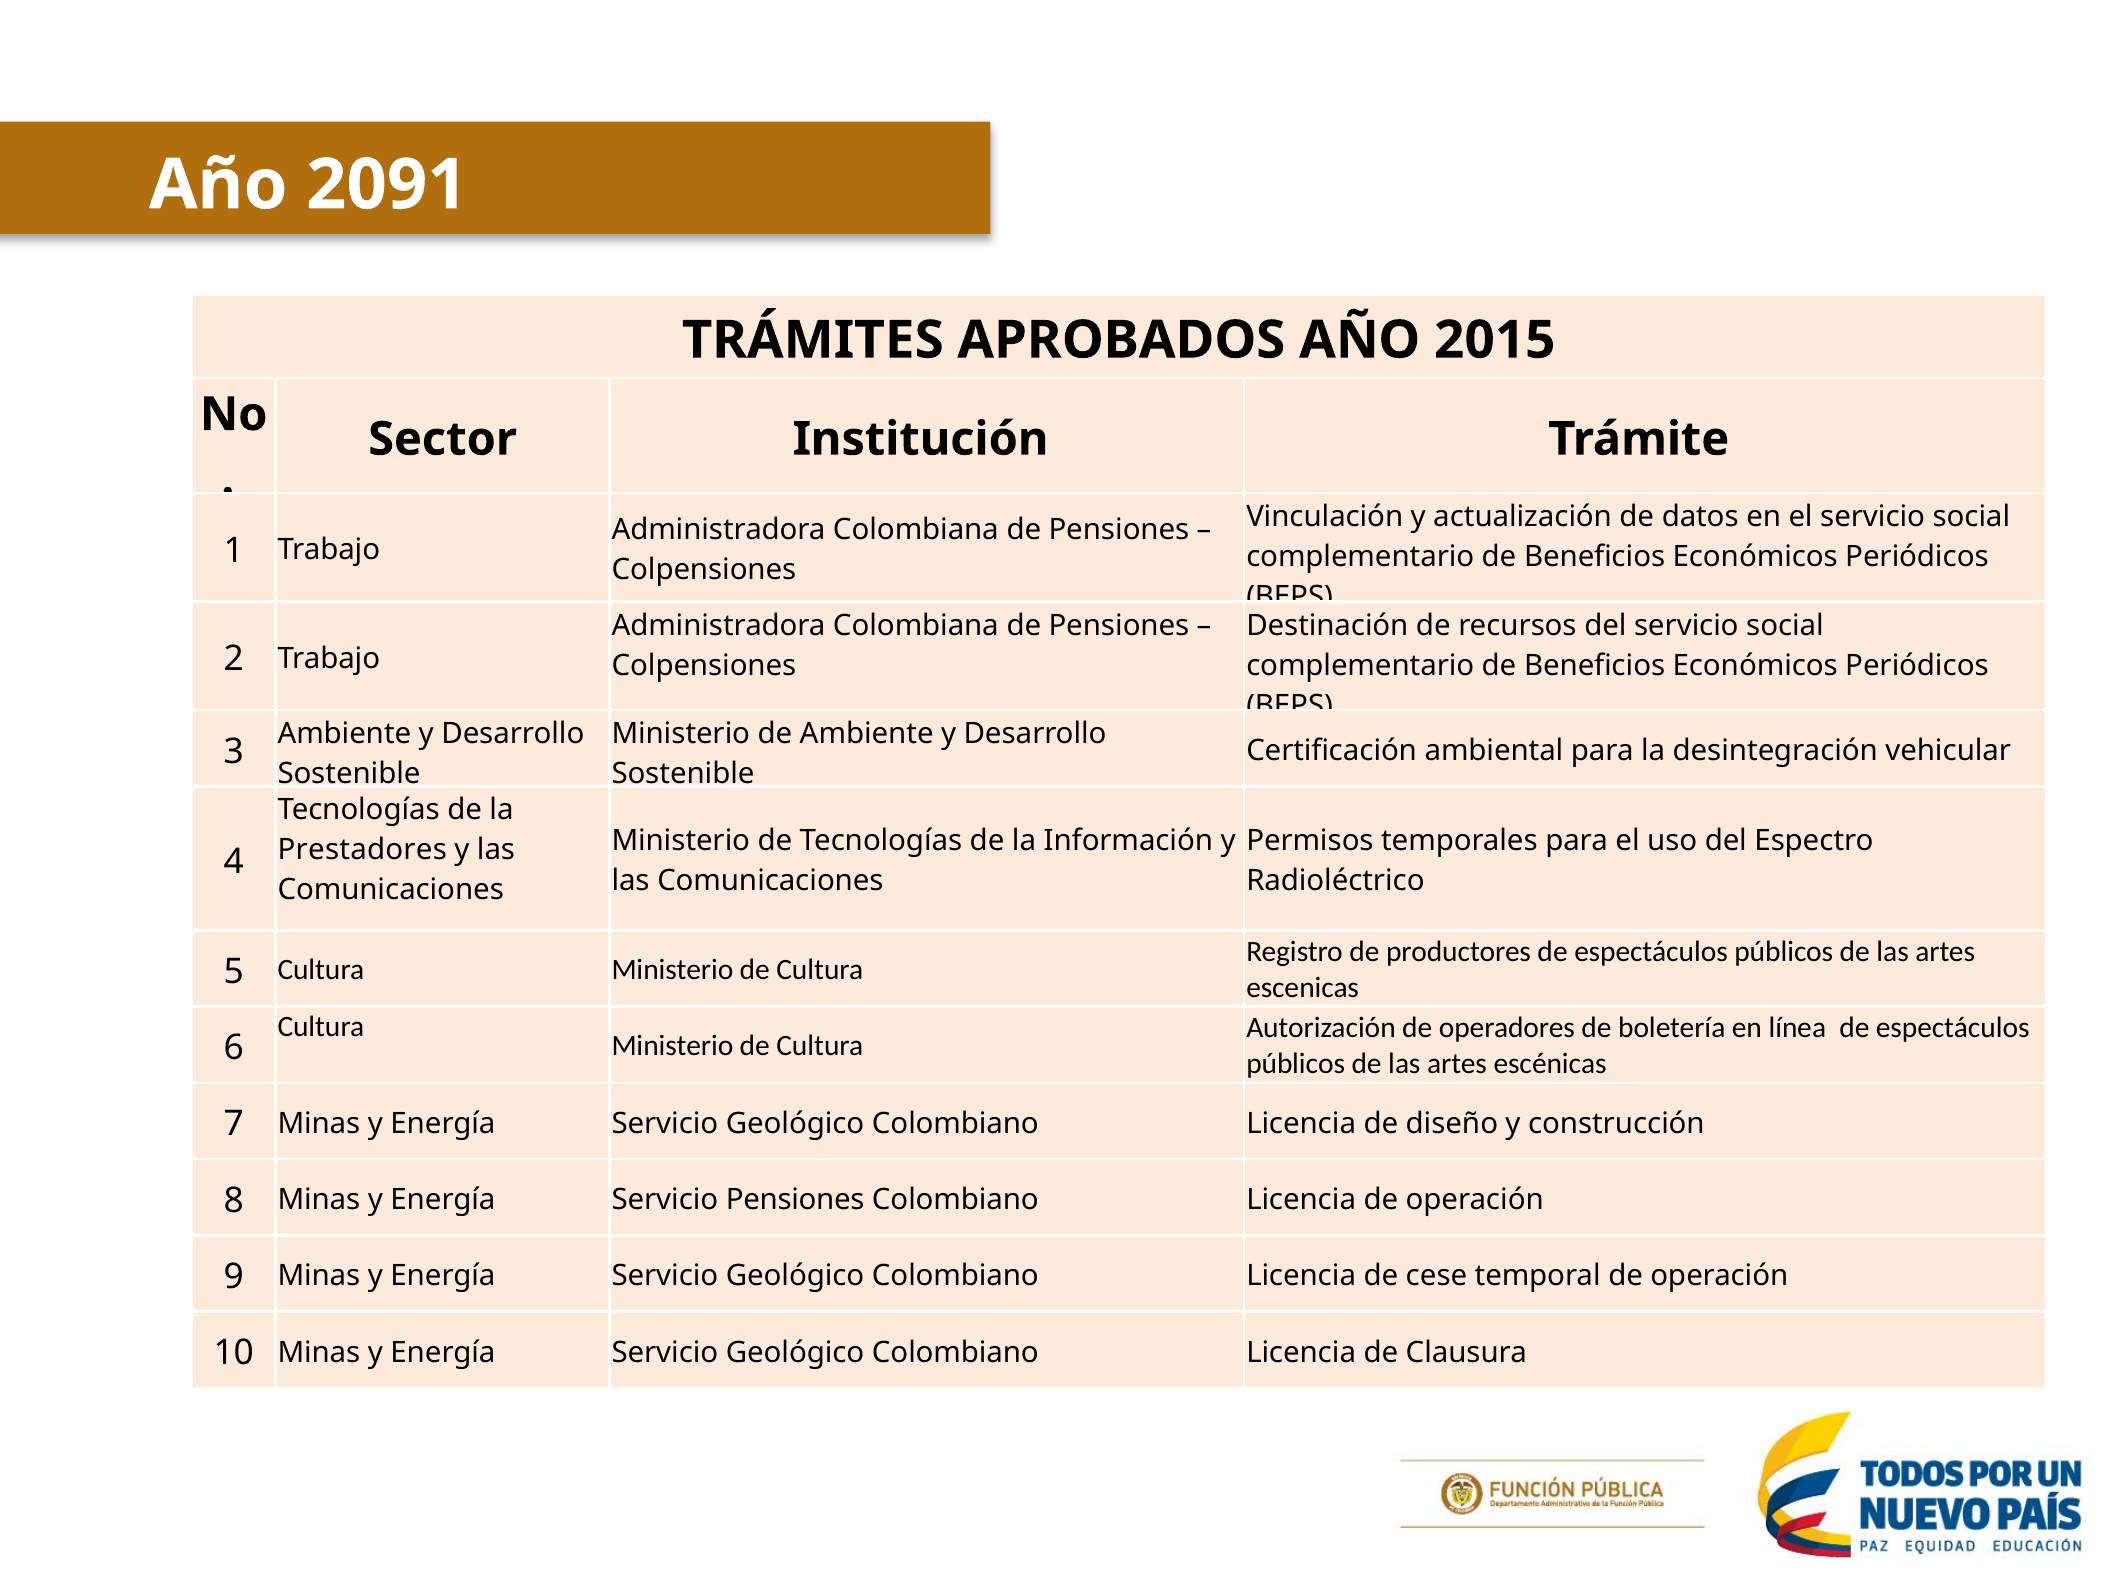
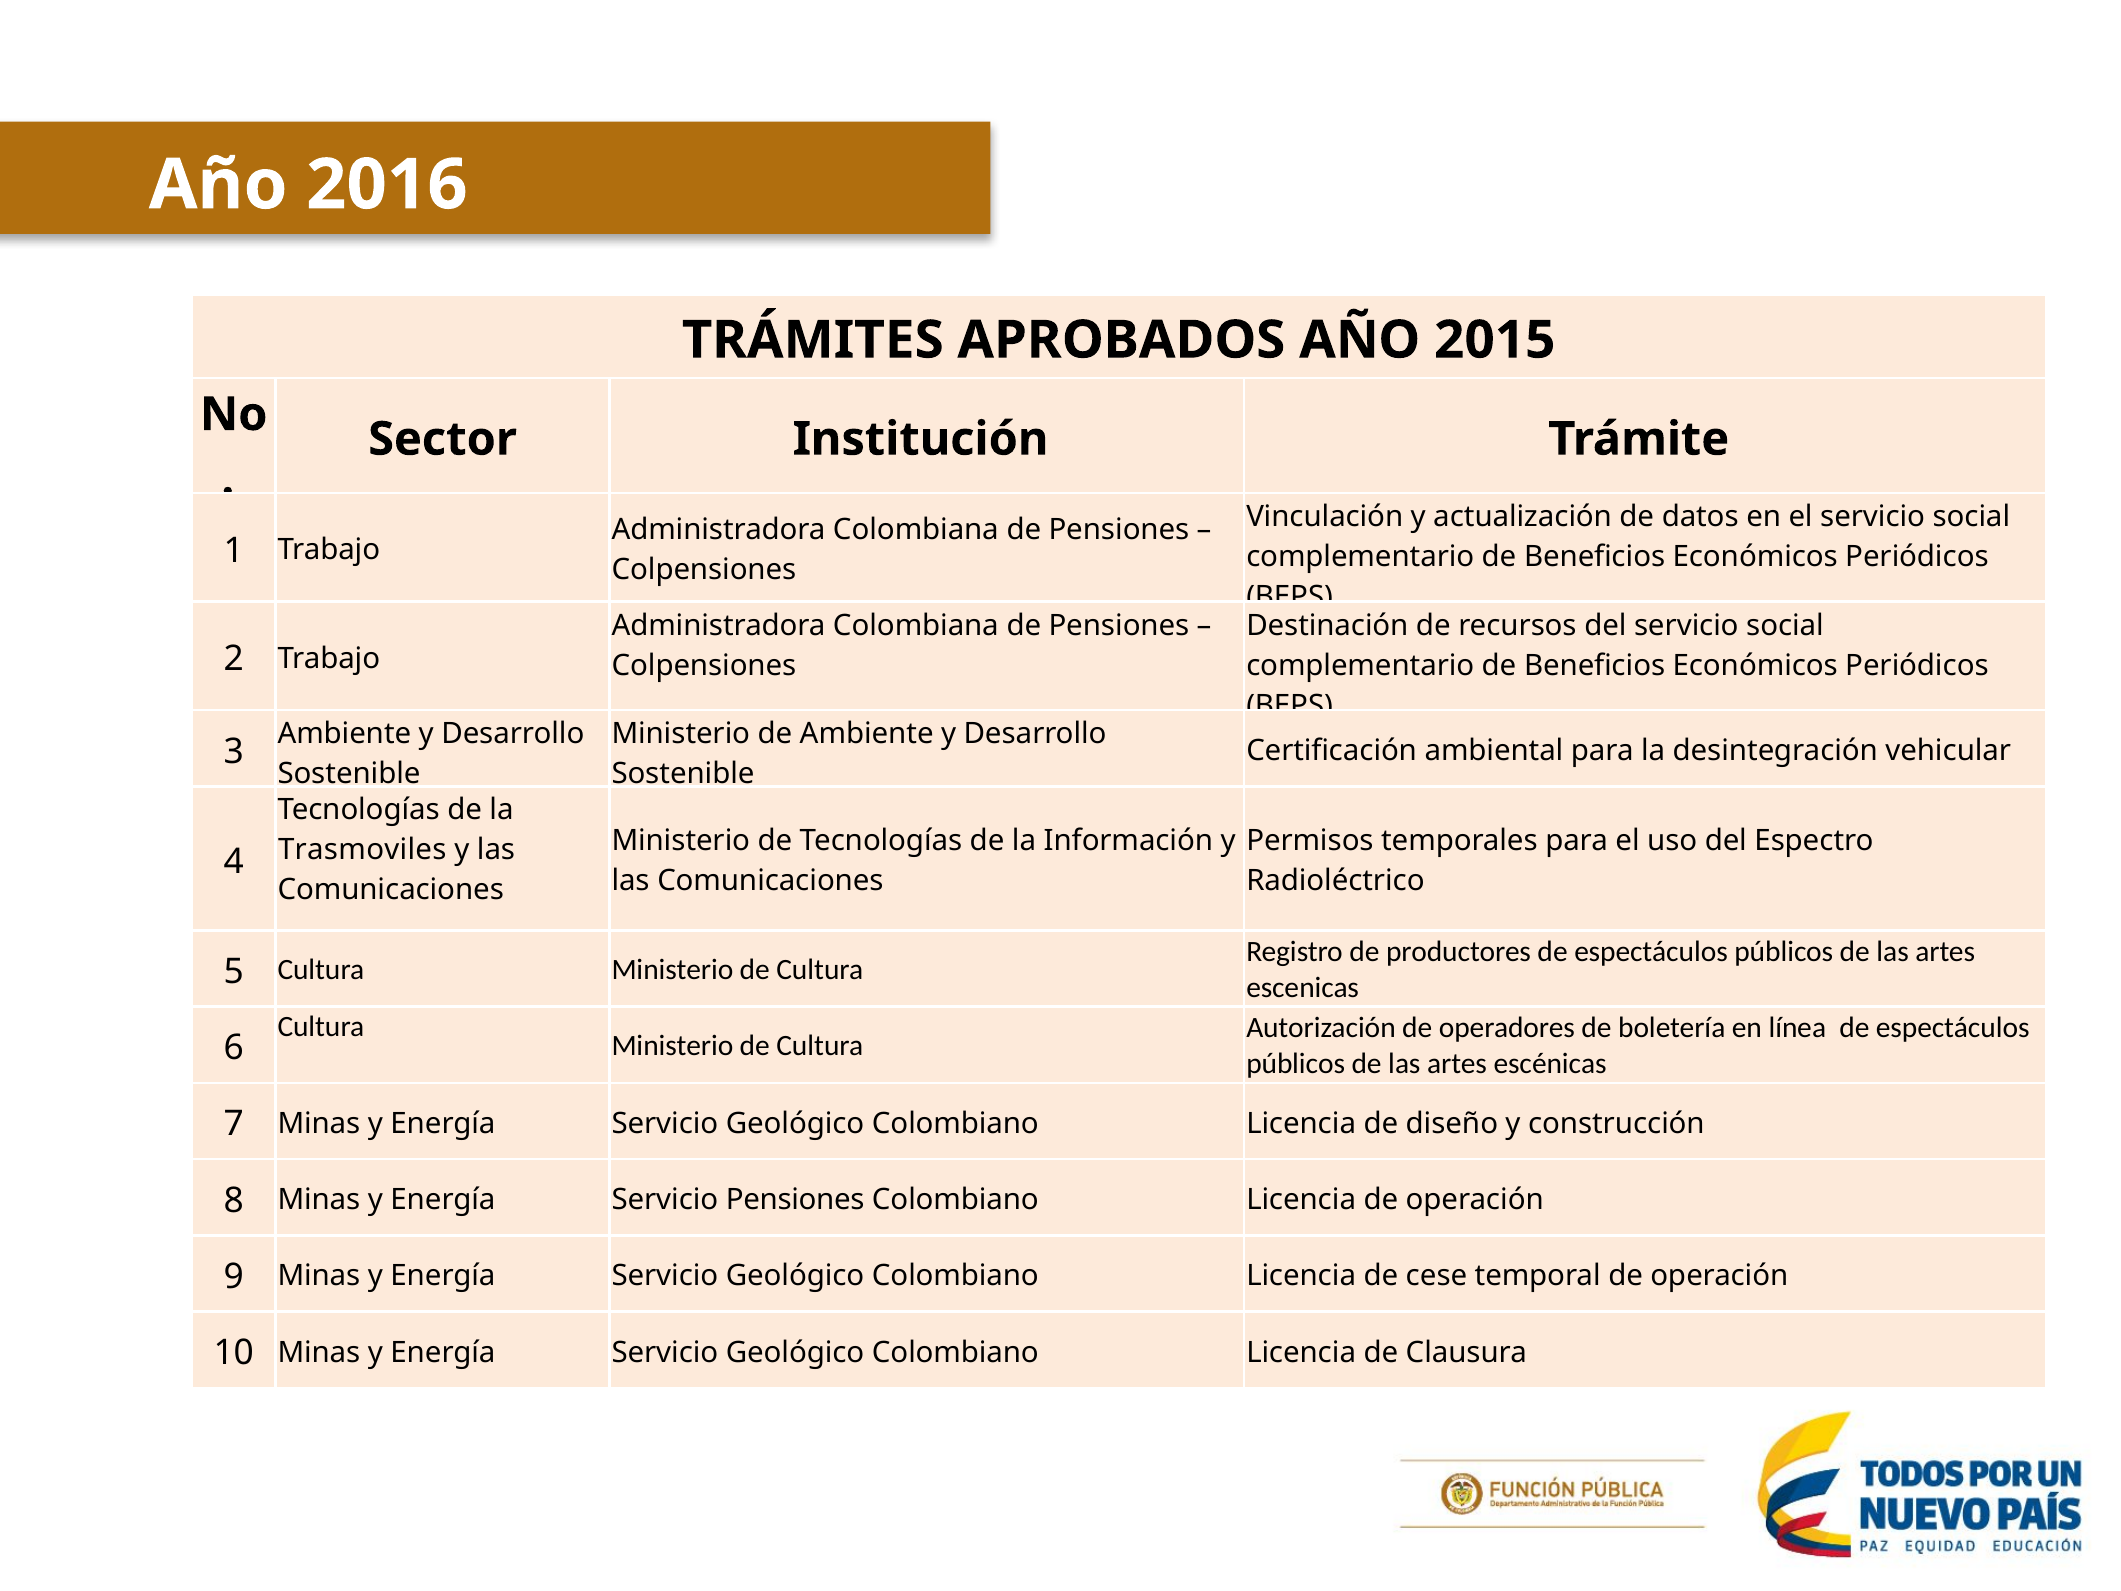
2091: 2091 -> 2016 (387, 185)
Prestadores: Prestadores -> Trasmoviles (362, 850)
